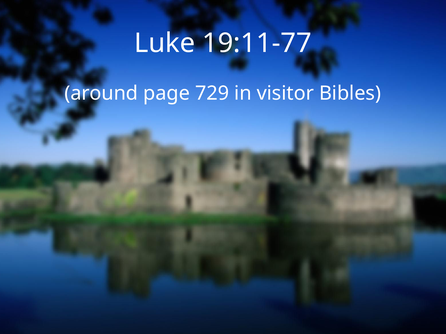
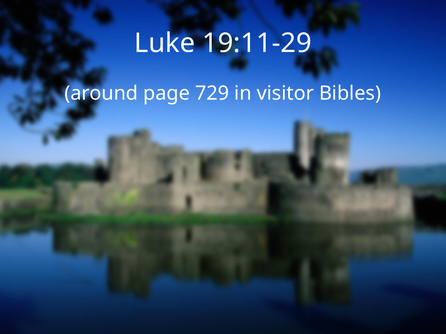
19:11-77: 19:11-77 -> 19:11-29 (257, 43)
